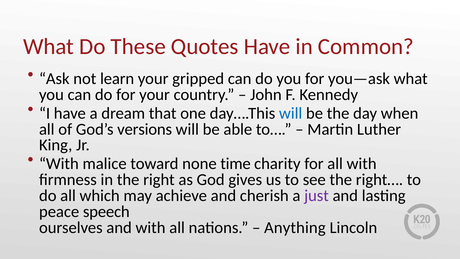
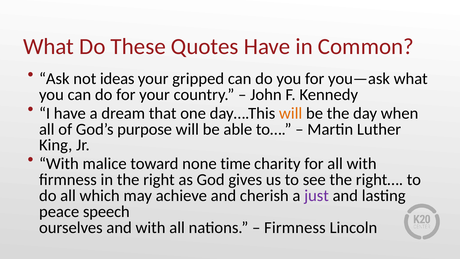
learn: learn -> ideas (117, 79)
will colour: blue -> orange (291, 113)
versions: versions -> purpose (145, 129)
Anything: Anything -> Firmness (295, 227)
